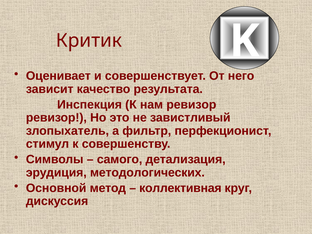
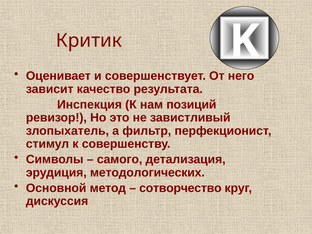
нам ревизор: ревизор -> позиций (191, 105)
коллективная: коллективная -> сотворчество (180, 188)
